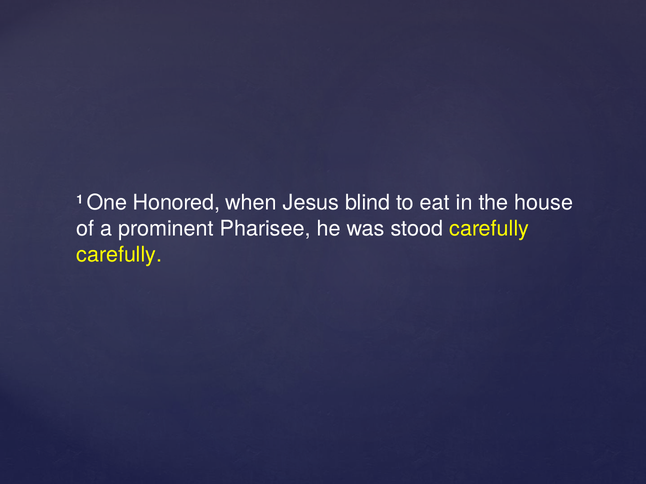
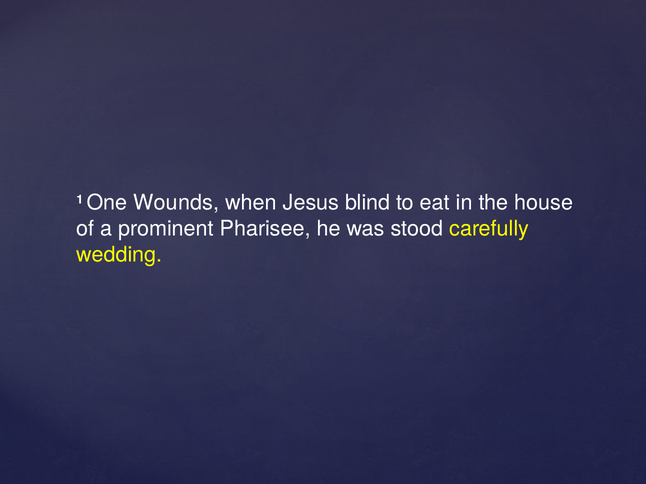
Honored: Honored -> Wounds (176, 203)
carefully: carefully -> wedding (119, 255)
